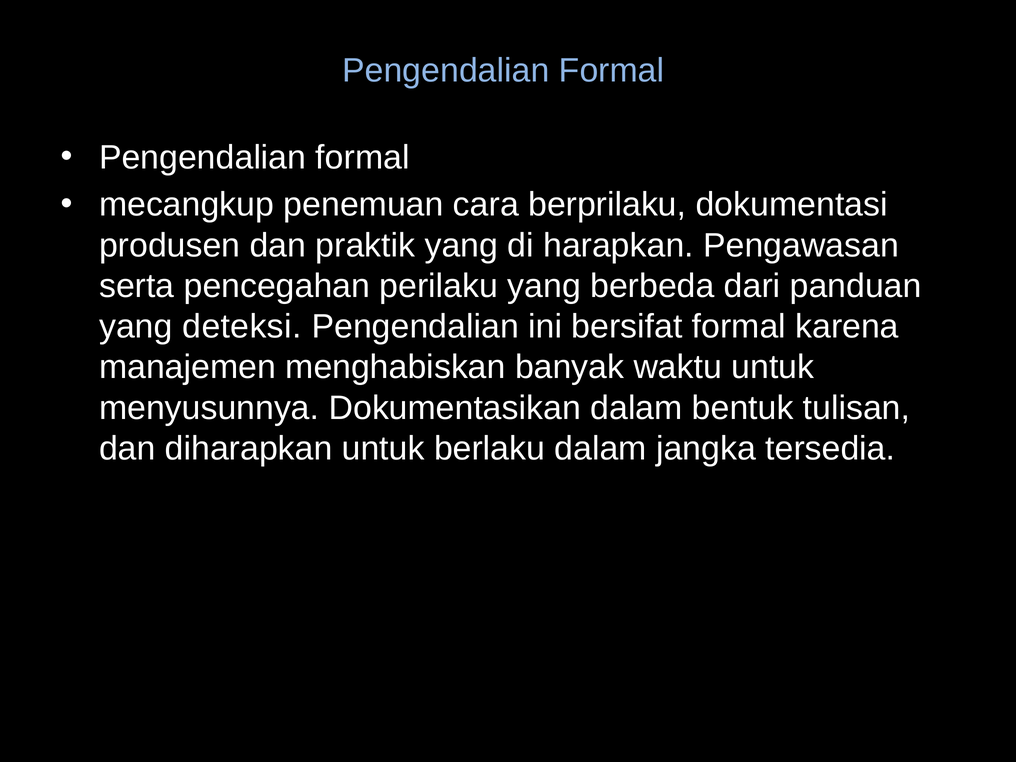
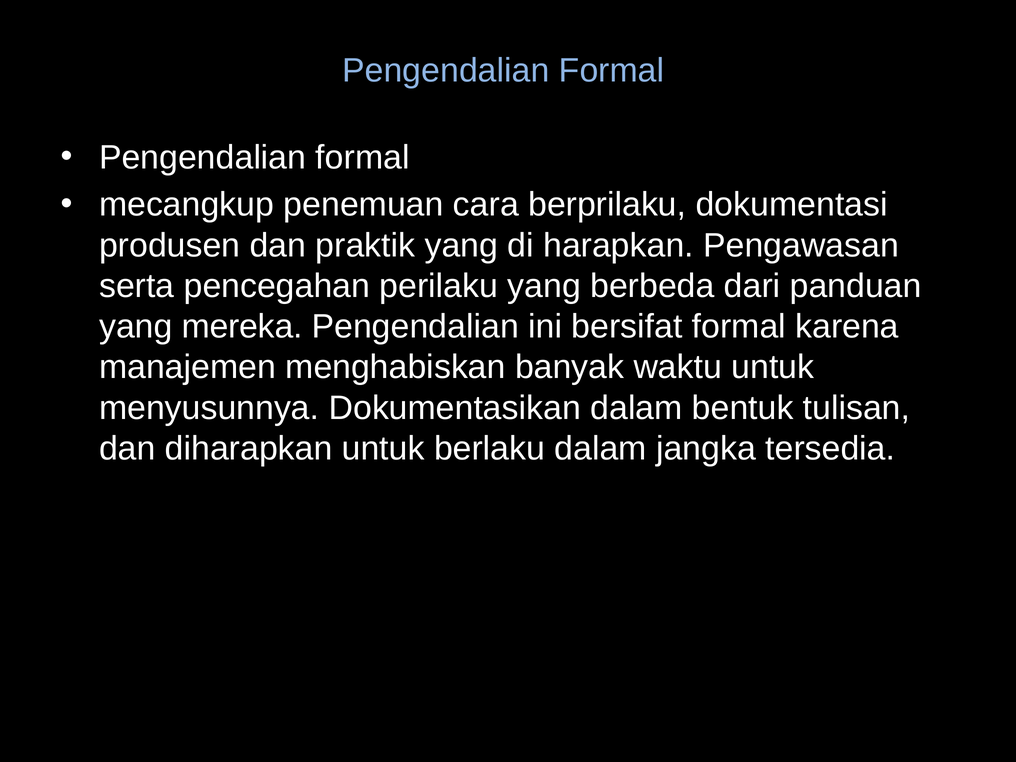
deteksi: deteksi -> mereka (242, 327)
